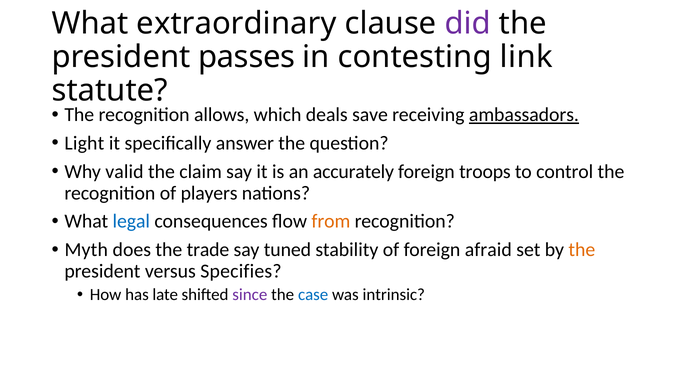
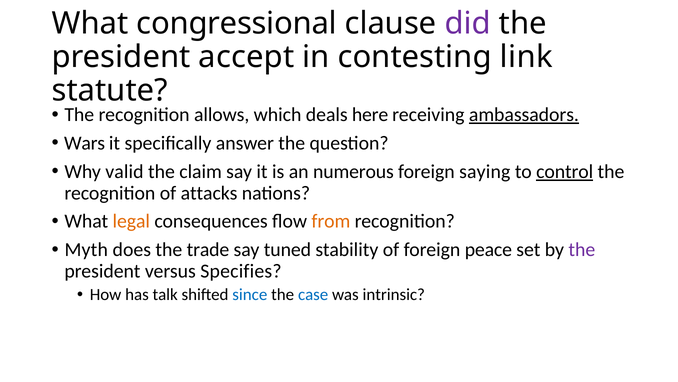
extraordinary: extraordinary -> congressional (237, 23)
passes: passes -> accept (246, 57)
save: save -> here (370, 115)
Light: Light -> Wars (85, 143)
accurately: accurately -> numerous (353, 171)
troops: troops -> saying (485, 171)
control underline: none -> present (565, 171)
players: players -> attacks (209, 193)
legal colour: blue -> orange (131, 221)
afraid: afraid -> peace (488, 249)
the colour: orange -> purple (582, 249)
late: late -> talk (165, 294)
since colour: purple -> blue (250, 294)
